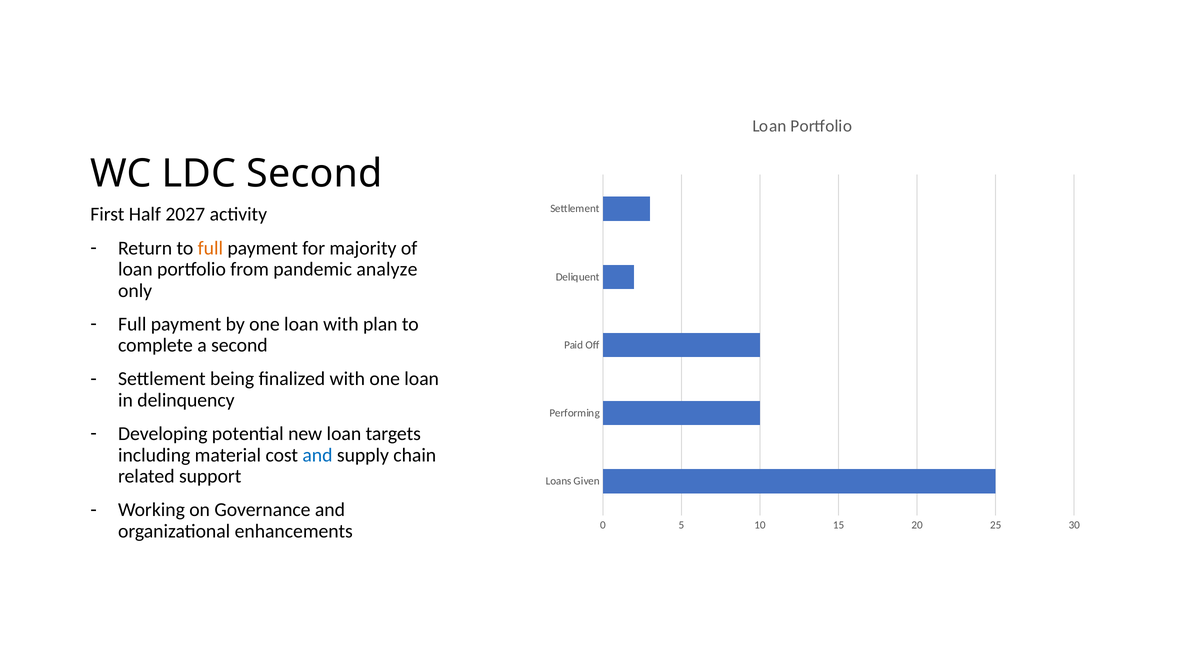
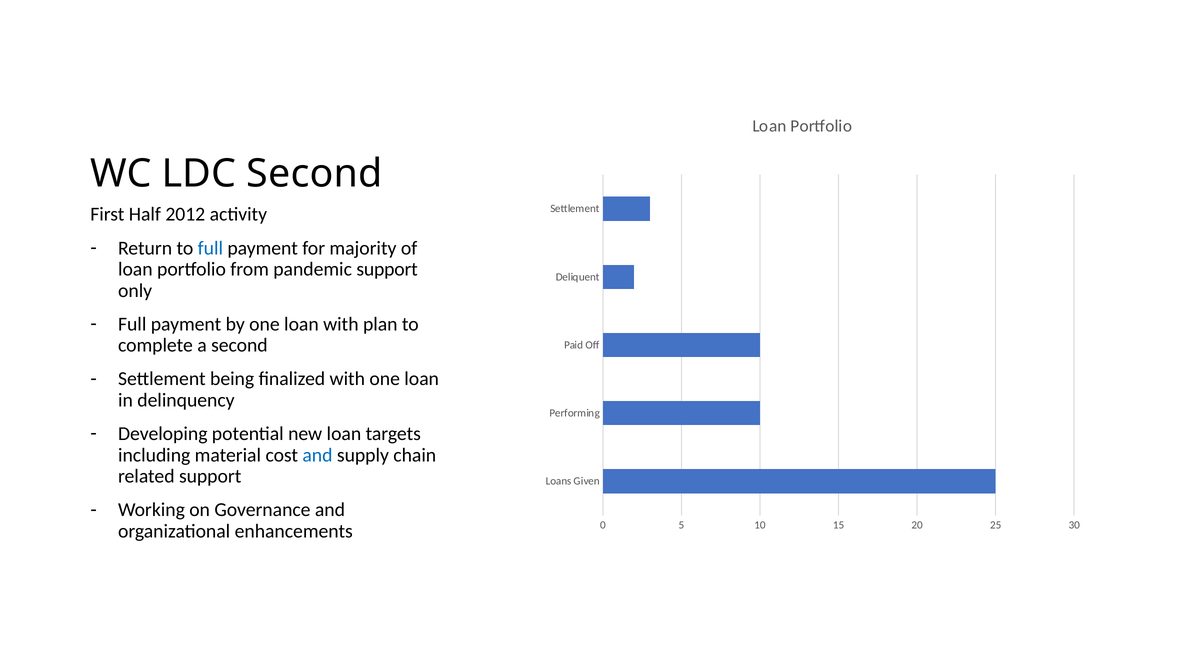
2027: 2027 -> 2012 (185, 215)
full colour: orange -> blue (210, 248)
pandemic analyze: analyze -> support (387, 269)
